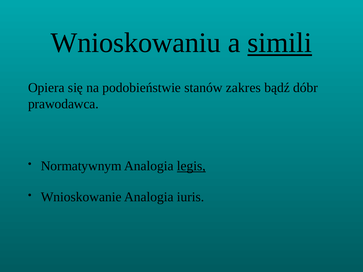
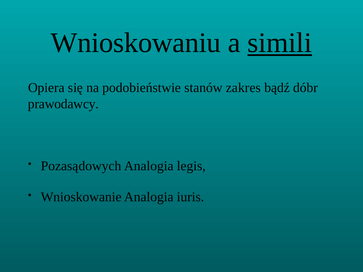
prawodawca: prawodawca -> prawodawcy (63, 104)
Normatywnym: Normatywnym -> Pozasądowych (81, 166)
legis underline: present -> none (191, 166)
